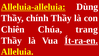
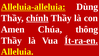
chính underline: none -> present (37, 18)
Chiên: Chiên -> Amen (13, 29)
trang: trang -> thông (87, 29)
